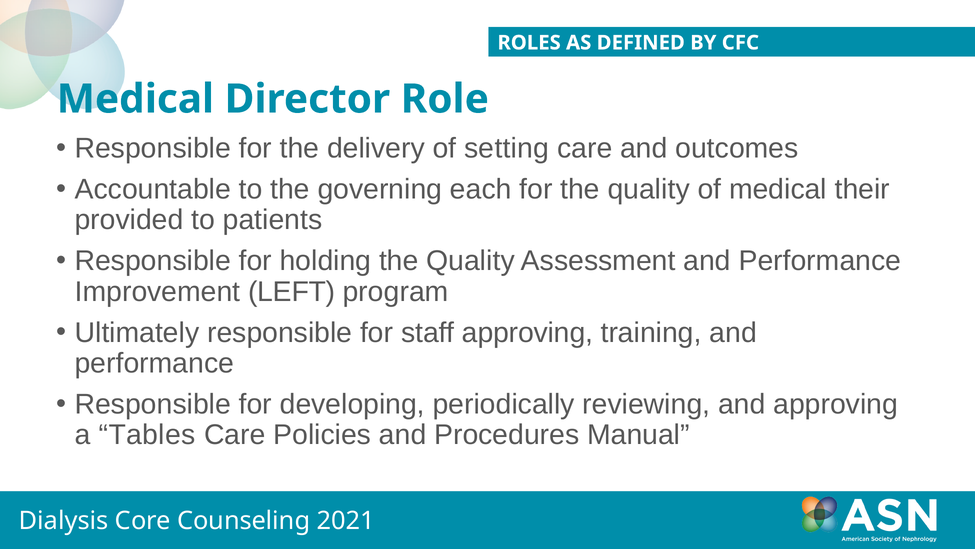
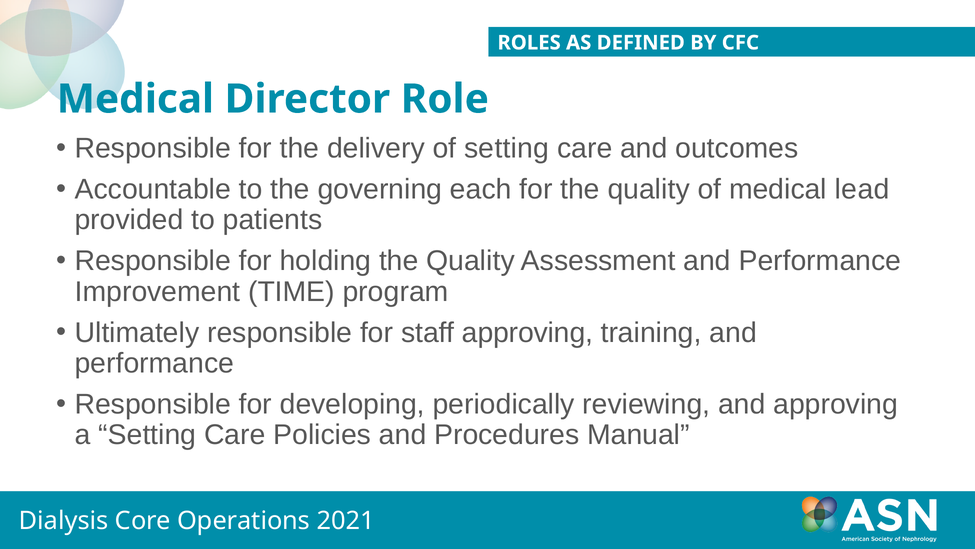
their: their -> lead (862, 189)
LEFT: LEFT -> TIME (292, 291)
a Tables: Tables -> Setting (147, 435)
Counseling: Counseling -> Operations (244, 520)
